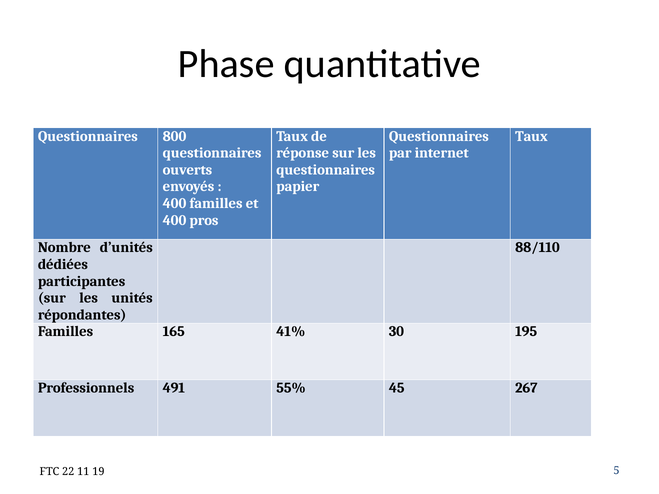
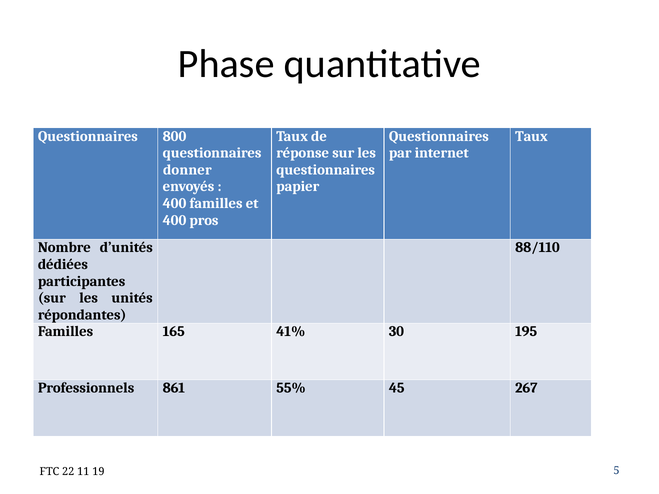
ouverts: ouverts -> donner (187, 170)
491: 491 -> 861 (174, 388)
